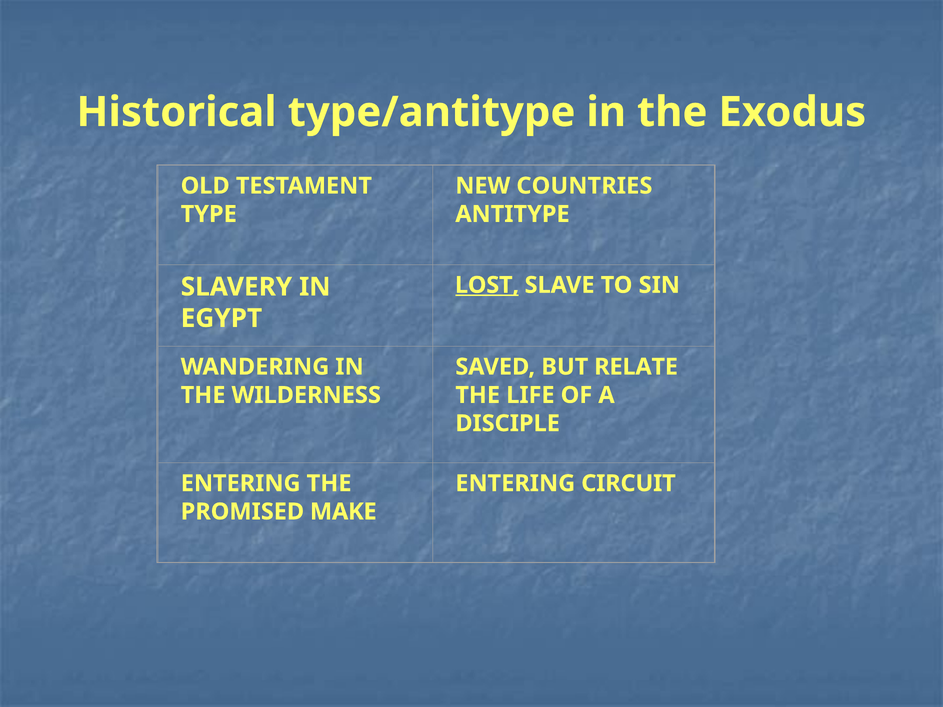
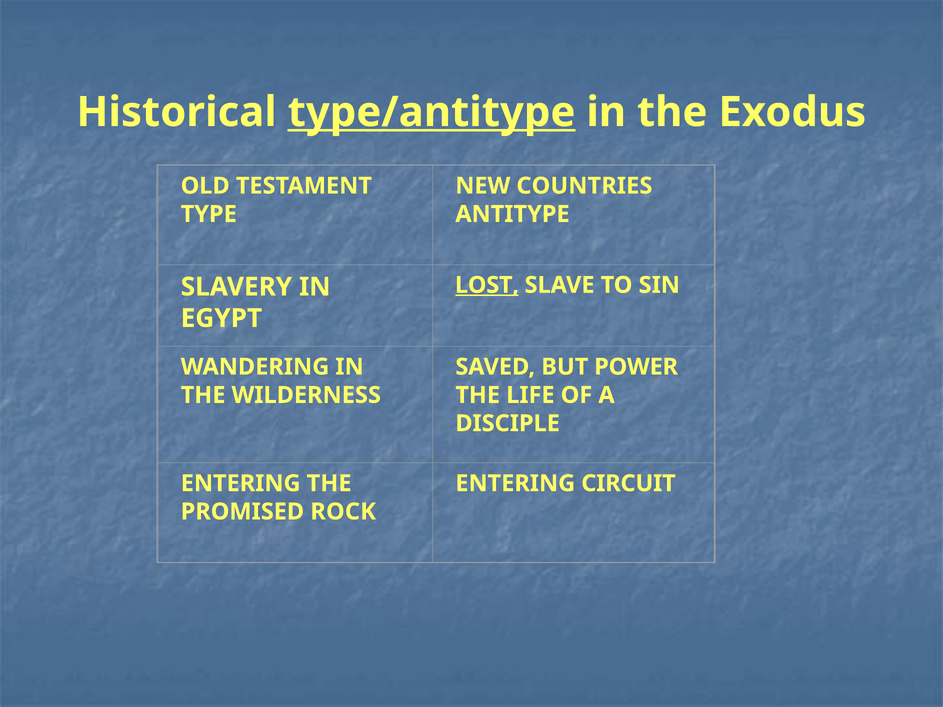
type/antitype underline: none -> present (432, 112)
RELATE: RELATE -> POWER (636, 367)
MAKE: MAKE -> ROCK (343, 512)
